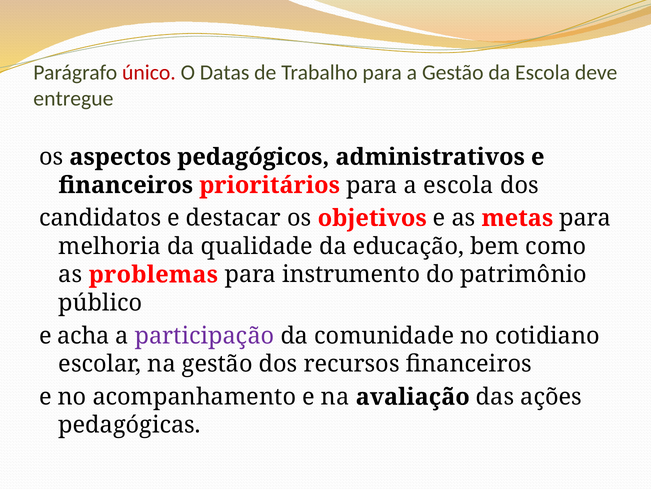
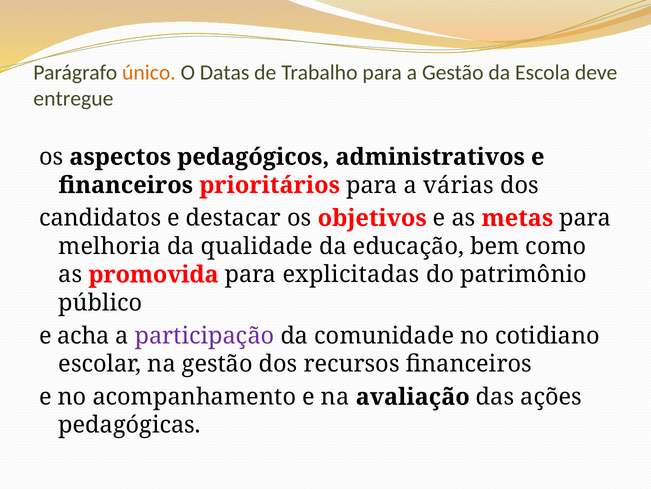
único colour: red -> orange (149, 72)
a escola: escola -> várias (458, 185)
problemas: problemas -> promovida (154, 274)
instrumento: instrumento -> explicitadas (351, 274)
